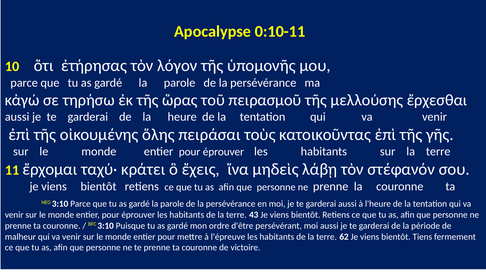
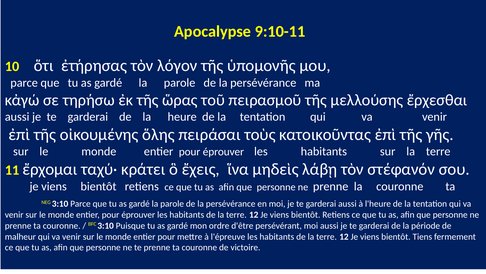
0:10-11: 0:10-11 -> 9:10-11 (280, 31)
43: 43 -> 12 (254, 215)
62: 62 -> 12 (344, 237)
